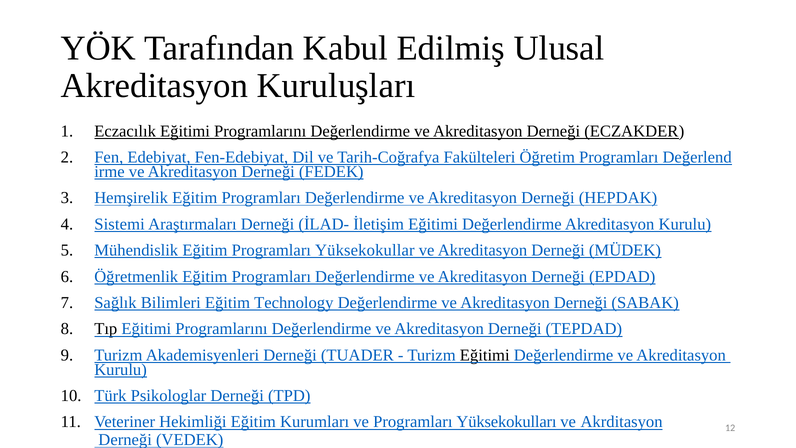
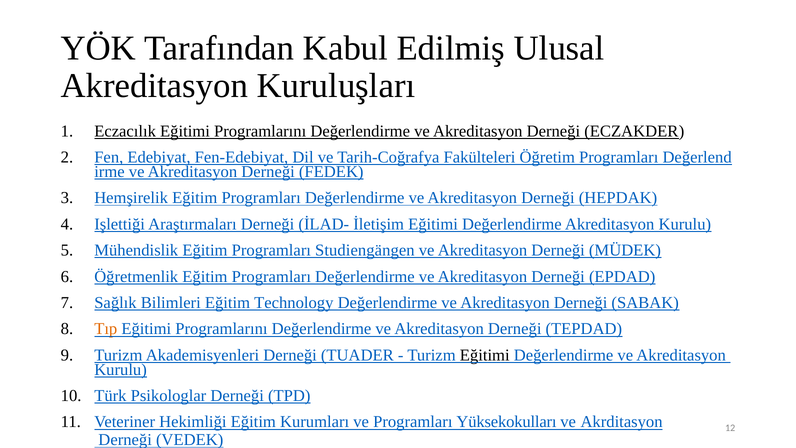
Sistemi: Sistemi -> Işlettiği (120, 224)
Yüksekokullar: Yüksekokullar -> Studiengängen (365, 250)
Tıp colour: black -> orange (106, 329)
